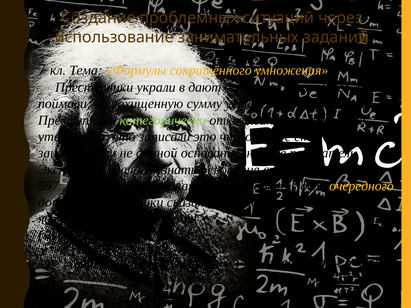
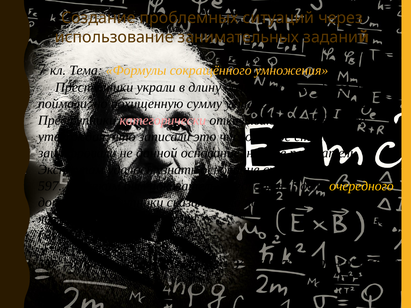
дают: дают -> длину (205, 87)
категорически colour: light green -> pink (163, 120)
630: 630 -> 764 (85, 265)
101000: 101000 -> 738973 (275, 265)
